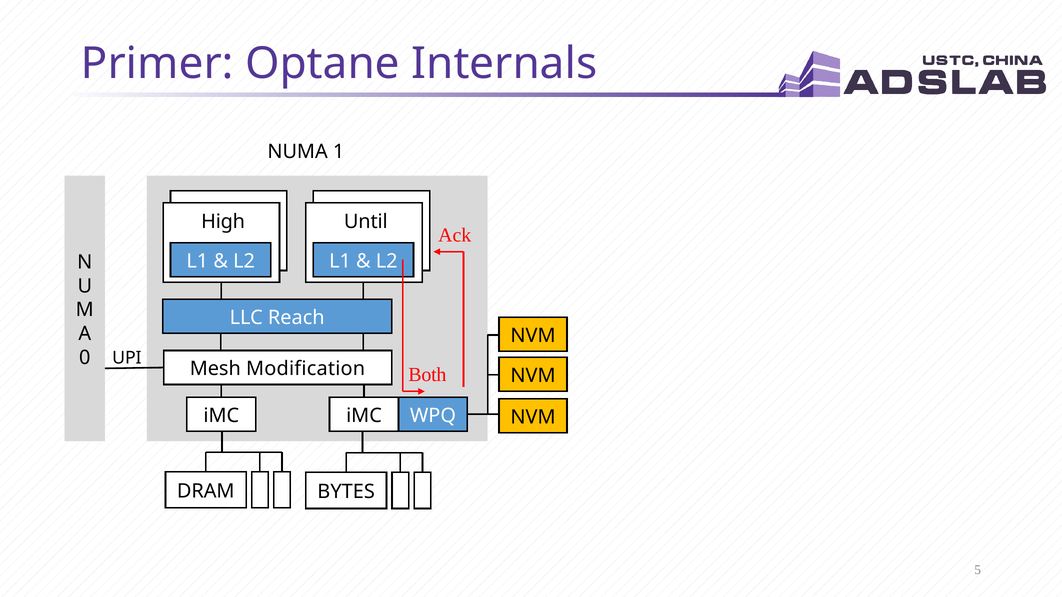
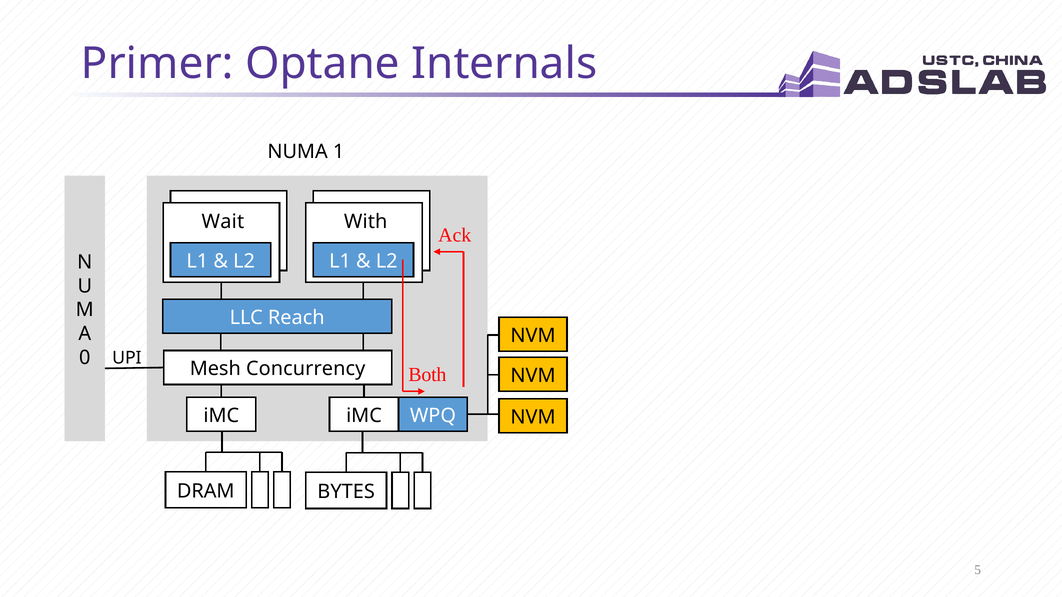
High: High -> Wait (223, 222)
Until: Until -> With (366, 222)
Modification: Modification -> Concurrency (306, 369)
